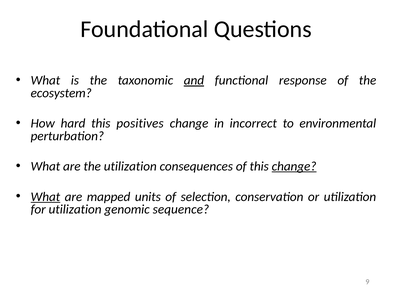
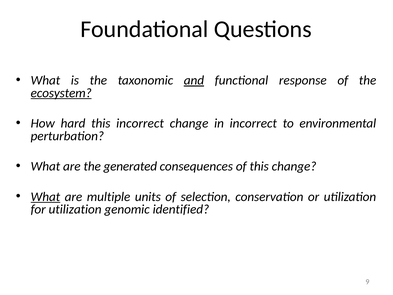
ecosystem underline: none -> present (61, 93)
this positives: positives -> incorrect (140, 123)
the utilization: utilization -> generated (130, 166)
change underline: present -> none (294, 166)
mapped: mapped -> multiple (109, 197)
sequence: sequence -> identified (181, 209)
